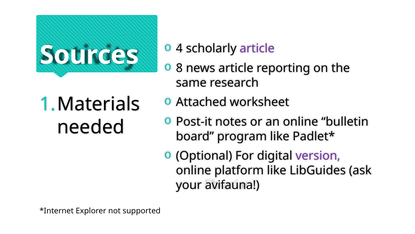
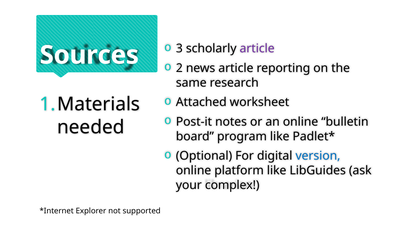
4: 4 -> 3 (179, 49)
8: 8 -> 2 (179, 68)
version colour: purple -> blue (318, 156)
avifauna: avifauna -> complex (232, 185)
